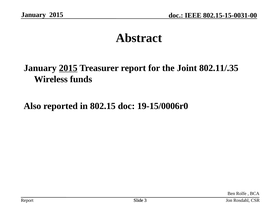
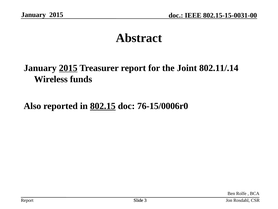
802.11/.35: 802.11/.35 -> 802.11/.14 (219, 68)
802.15 underline: none -> present (103, 106)
19-15/0006r0: 19-15/0006r0 -> 76-15/0006r0 (163, 106)
